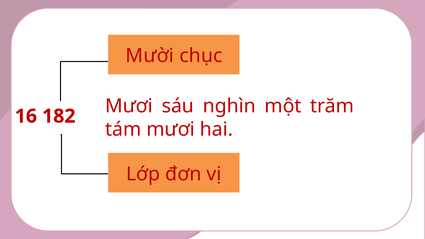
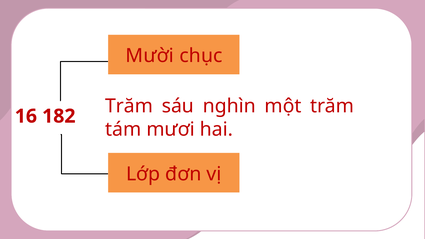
Mươi: Mươi -> Trăm (129, 106)
